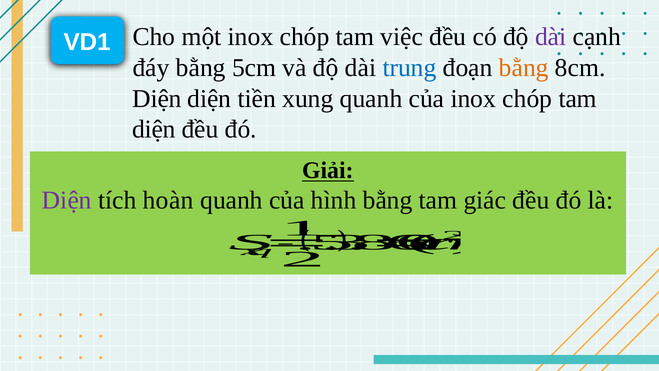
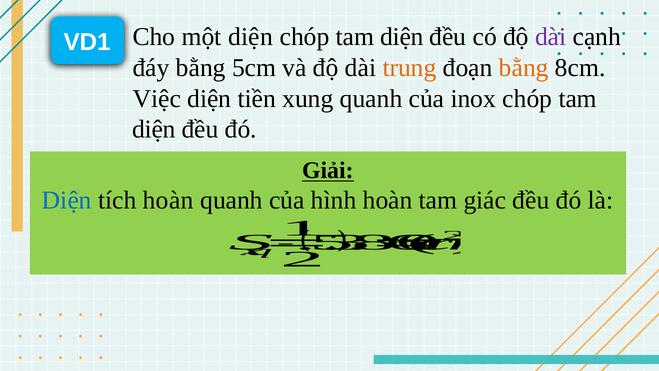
một inox: inox -> diện (250, 37)
việc: việc -> diện (402, 37)
trung colour: blue -> orange (409, 68)
Diện: Diện -> Việc (157, 98)
Diện colour: purple -> blue (67, 200)
hình bằng: bằng -> hoàn (388, 200)
